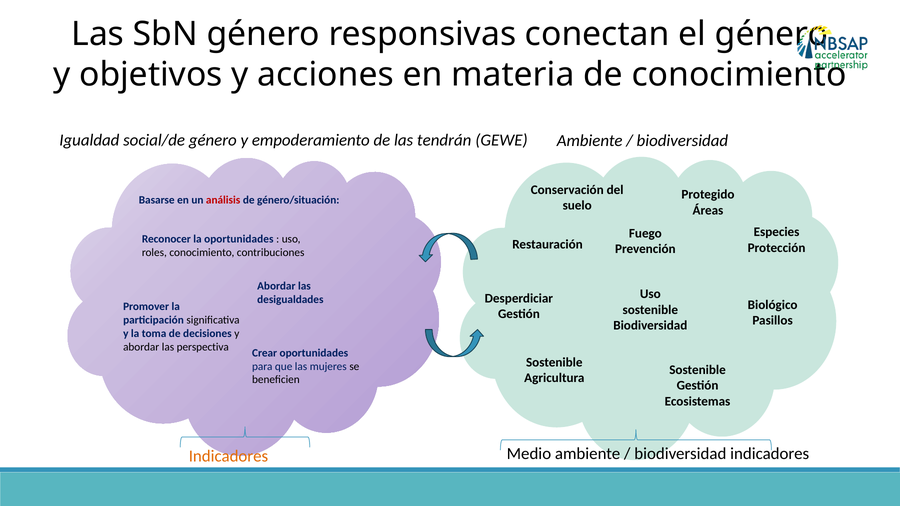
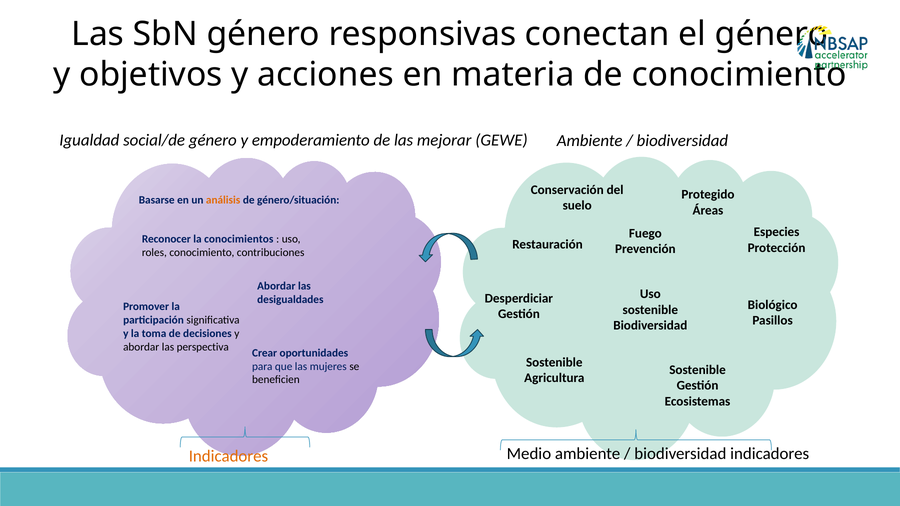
tendrán: tendrán -> mejorar (444, 140)
análisis colour: red -> orange (223, 200)
la oportunidades: oportunidades -> conocimientos (239, 239)
